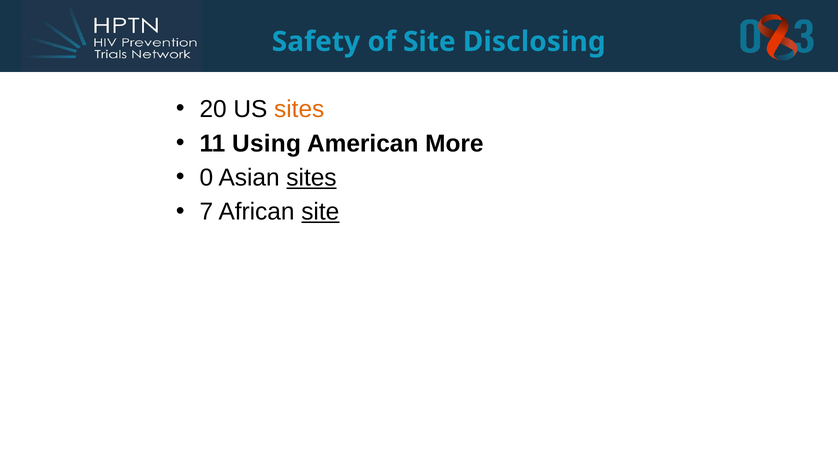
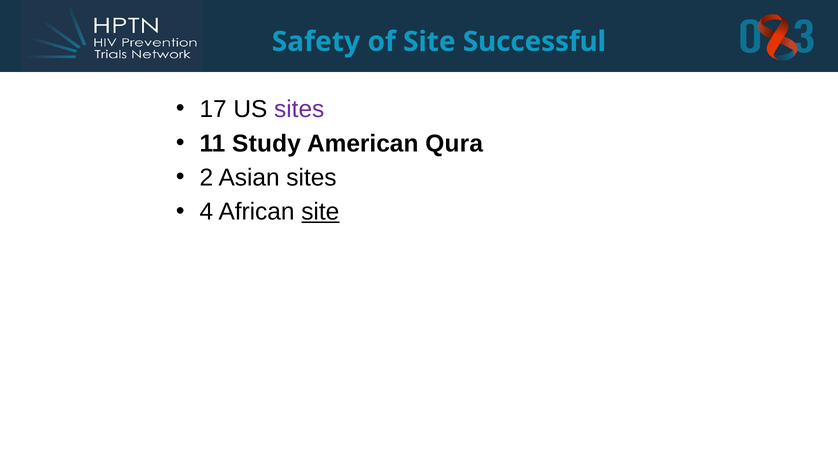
Disclosing: Disclosing -> Successful (534, 42)
20: 20 -> 17 (213, 109)
sites colour: orange -> purple (299, 109)
Using: Using -> Study (267, 144)
More: More -> Qura (454, 144)
0: 0 -> 2 (206, 178)
sites underline: present -> none (311, 178)
7: 7 -> 4 (206, 212)
